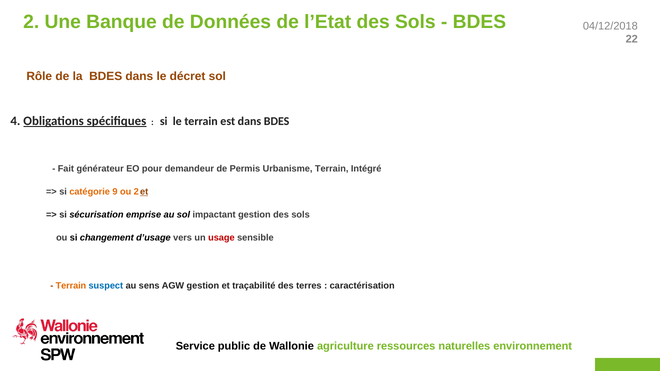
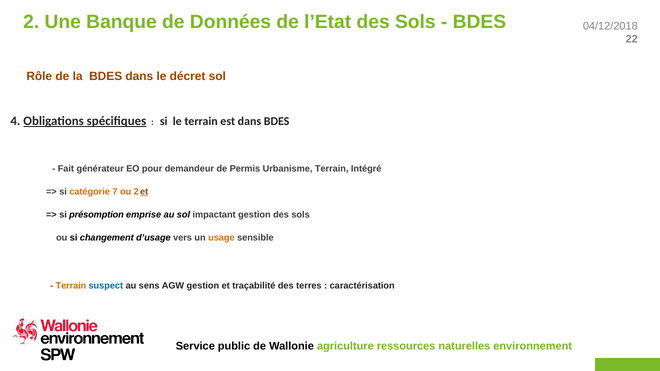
9: 9 -> 7 (115, 192)
sécurisation: sécurisation -> présomption (97, 215)
usage colour: red -> orange (221, 238)
